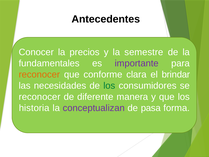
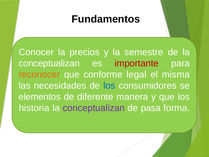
Antecedentes: Antecedentes -> Fundamentos (106, 19)
fundamentales: fundamentales -> conceptualizan (49, 63)
importante colour: purple -> red (137, 63)
clara: clara -> legal (136, 74)
brindar: brindar -> misma (176, 74)
los colour: green -> blue (109, 86)
reconocer: reconocer -> elementos (40, 97)
